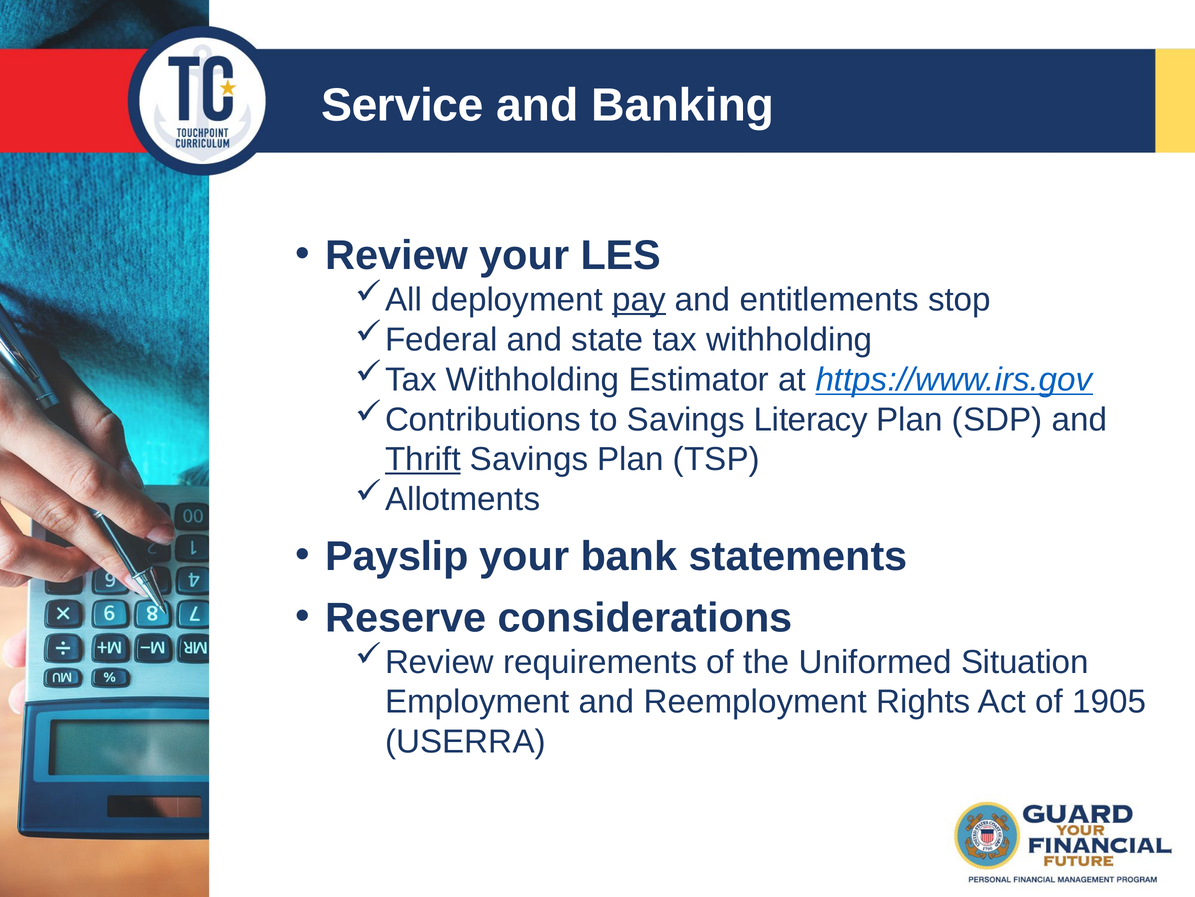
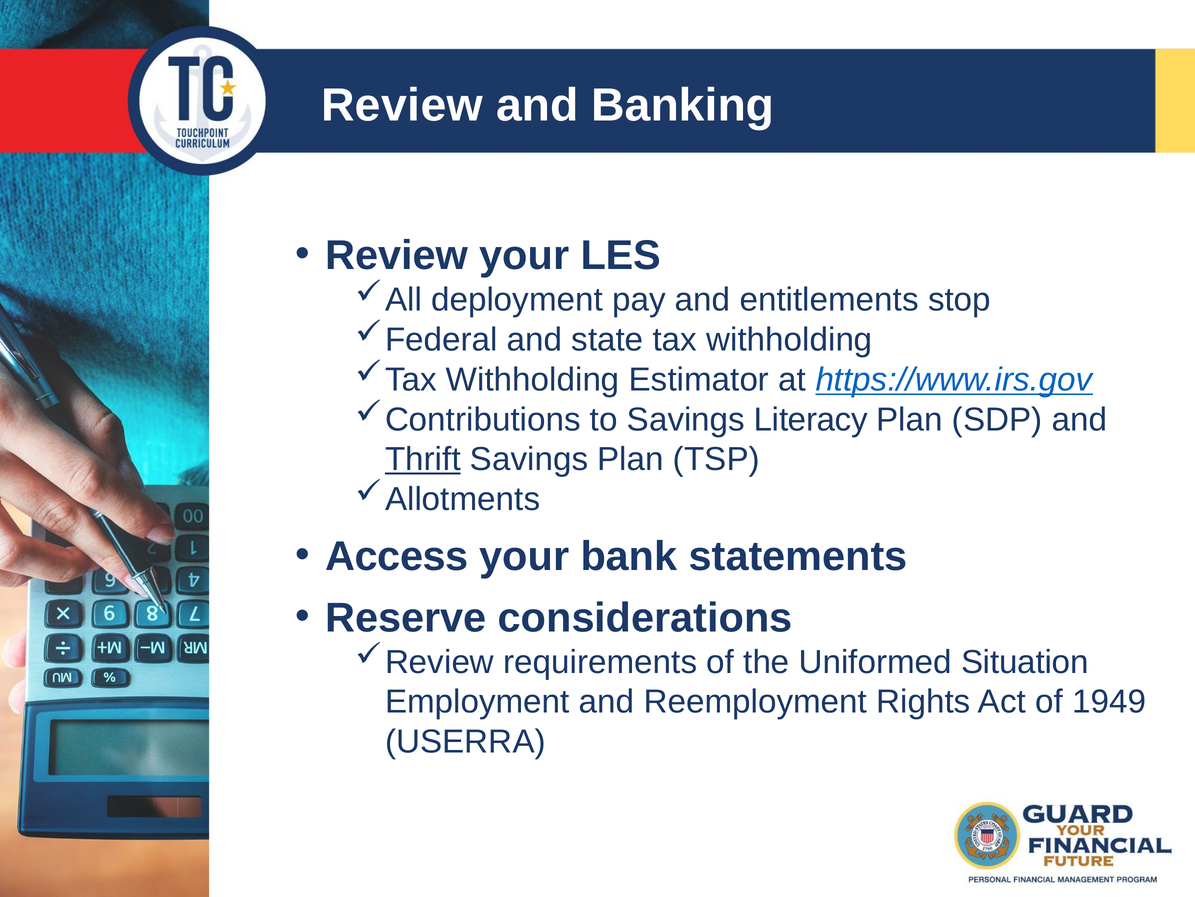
Service: Service -> Review (402, 105)
pay underline: present -> none (639, 300)
Payslip: Payslip -> Access (397, 556)
1905: 1905 -> 1949 (1109, 701)
